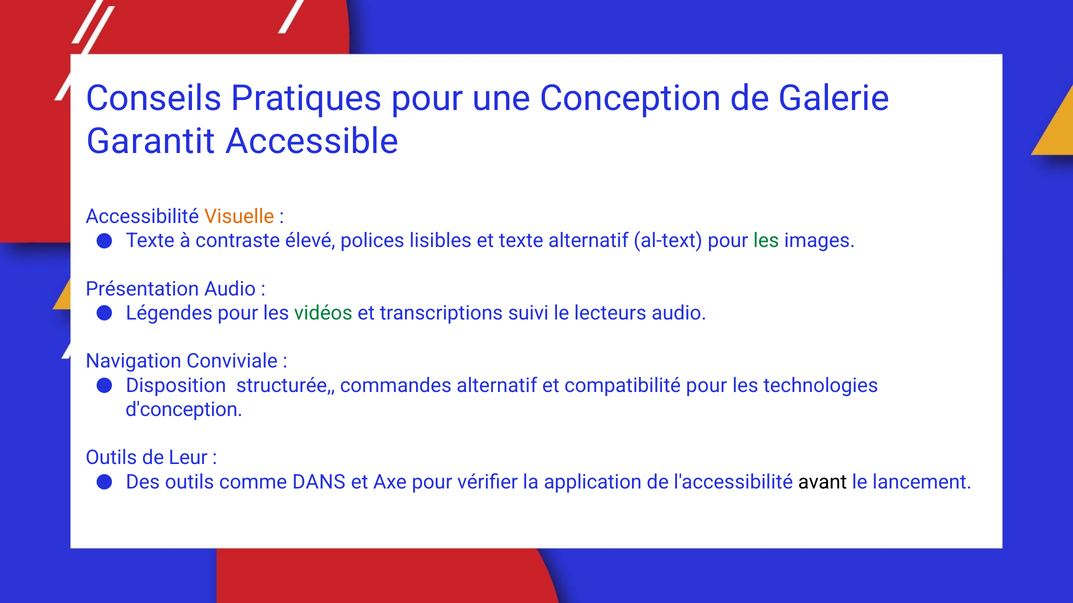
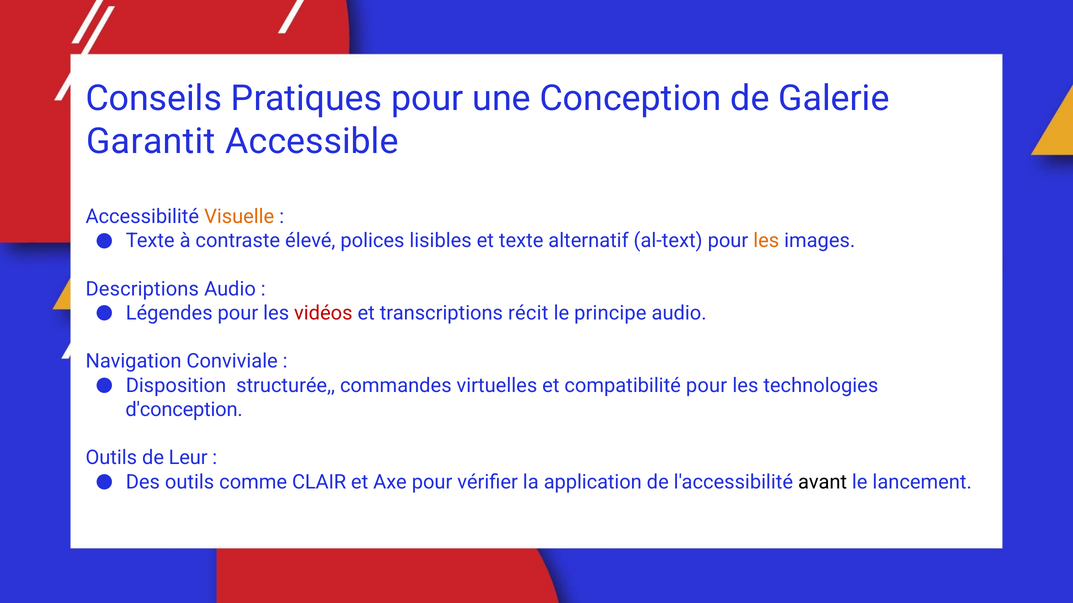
les colour: green -> orange (766, 241)
Présentation: Présentation -> Descriptions (142, 289)
vidéos colour: green -> red (323, 313)
suivi: suivi -> récit (528, 313)
lecteurs: lecteurs -> principe (610, 313)
commandes alternatif: alternatif -> virtuelles (497, 386)
DANS: DANS -> CLAIR (319, 482)
